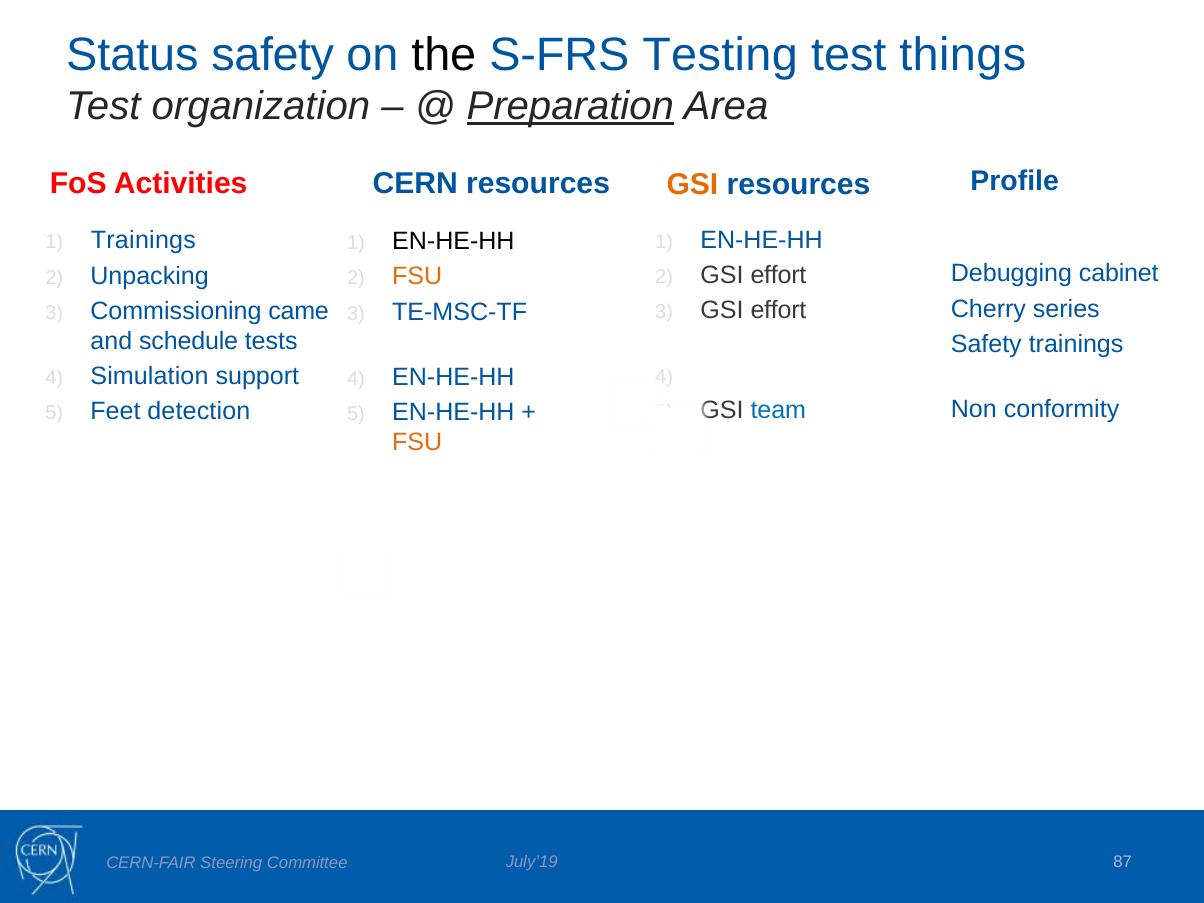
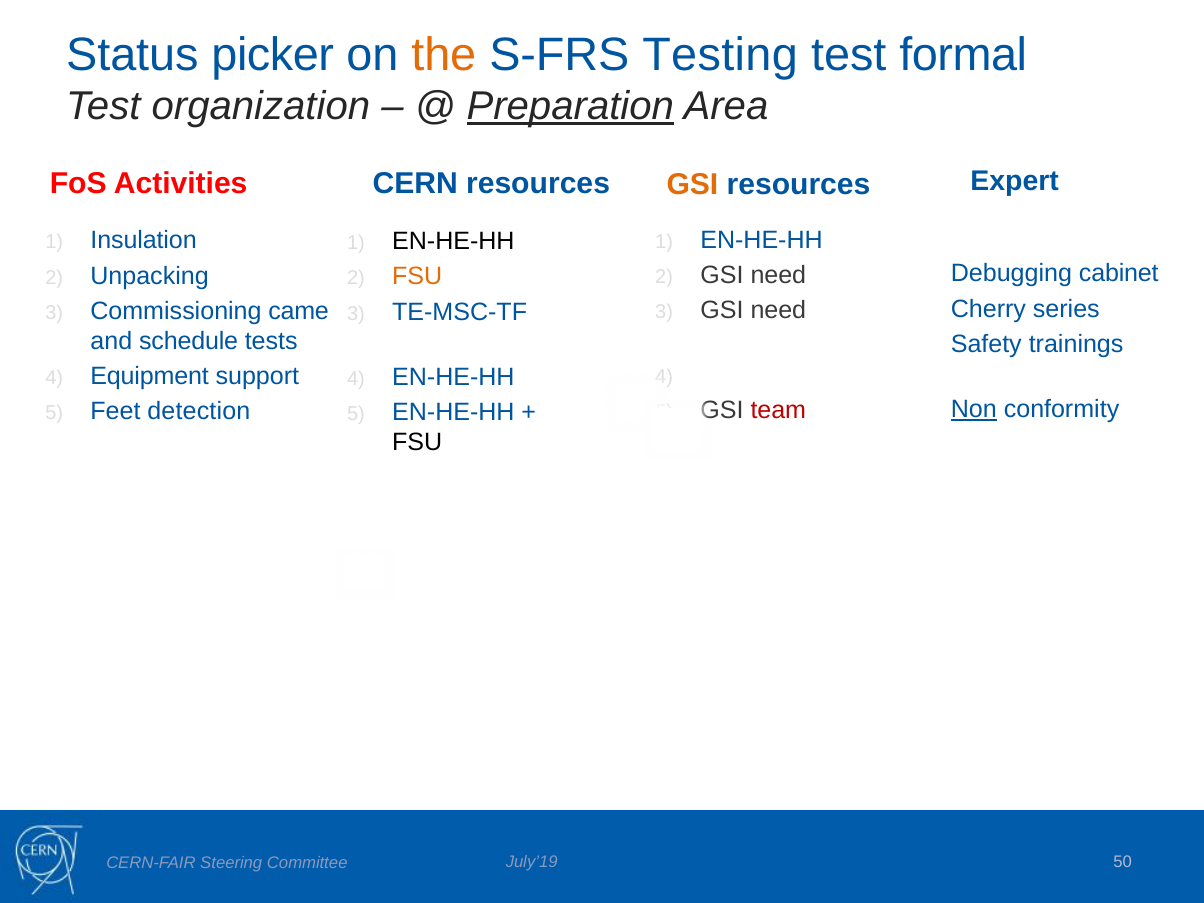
Status safety: safety -> picker (273, 55)
the colour: black -> orange (444, 55)
things: things -> formal (963, 55)
Profile: Profile -> Expert (1015, 181)
Trainings: Trainings -> Insulation (144, 241)
effort: effort -> need (778, 275)
effort: effort -> need (778, 310)
Simulation: Simulation -> Equipment (150, 376)
Non underline: none -> present (974, 409)
team colour: blue -> red (778, 411)
FSU colour: orange -> black (417, 442)
87: 87 -> 50 (1123, 862)
